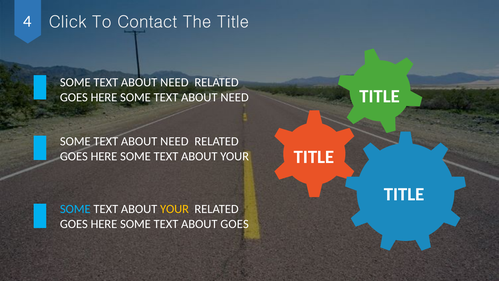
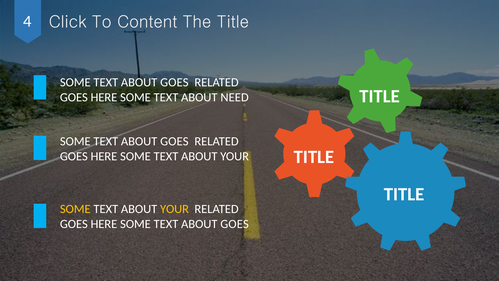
Contact: Contact -> Content (147, 22)
NEED: NEED -> GOES (174, 82)
NEED: NEED -> GOES (174, 141)
SOME colour: light blue -> yellow (75, 209)
